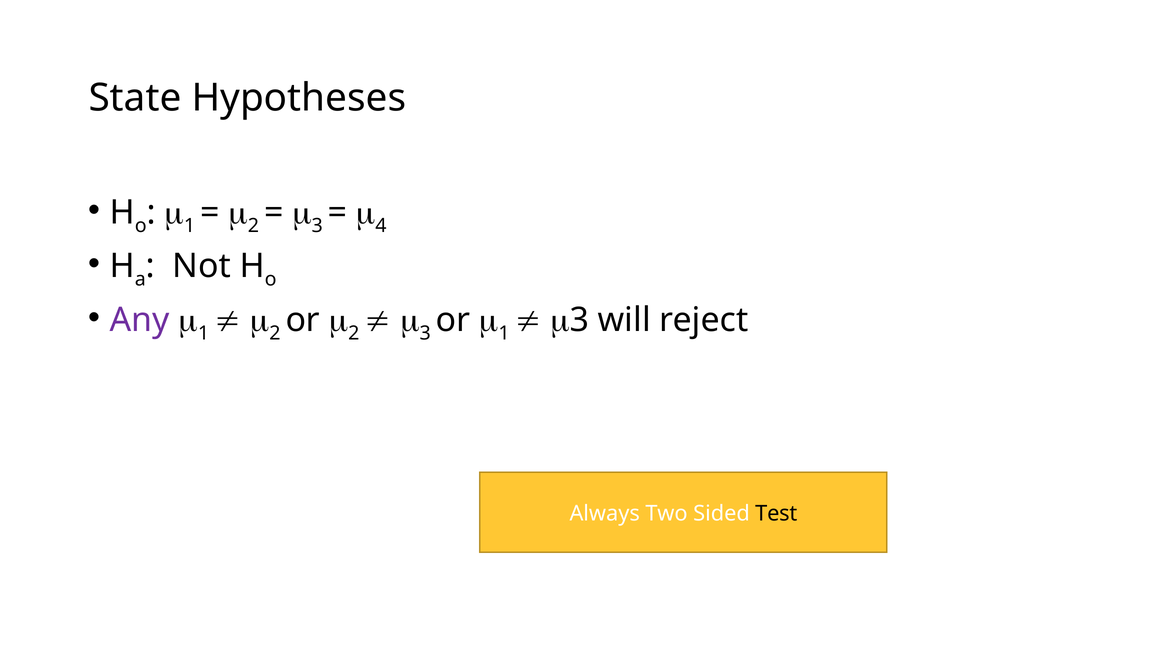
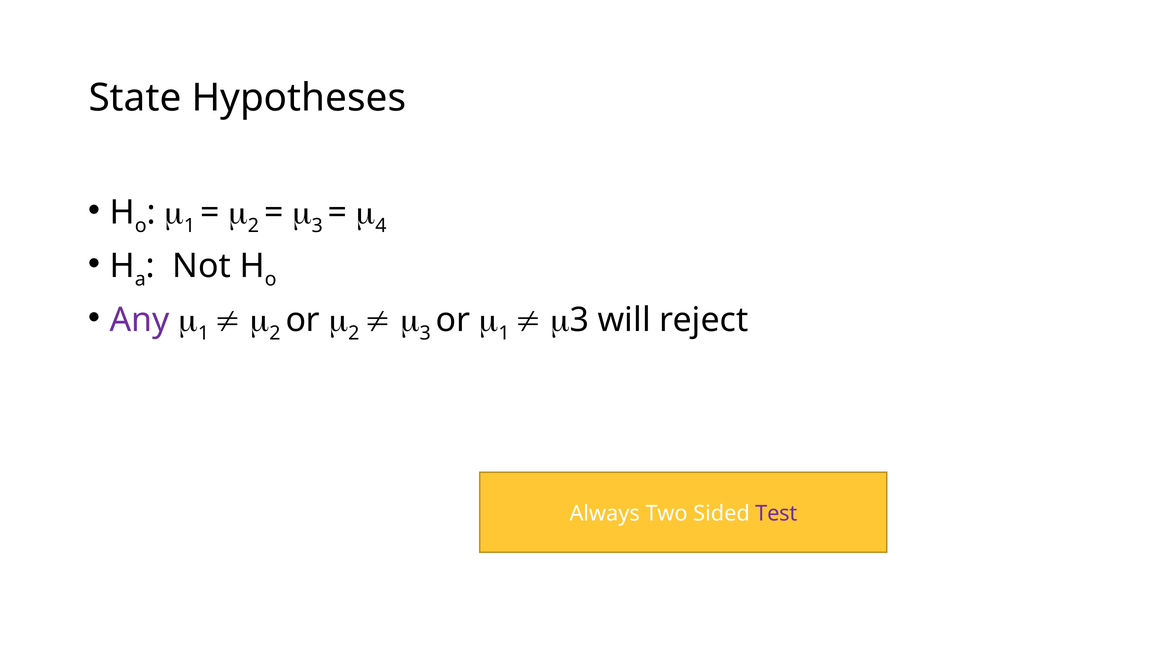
Test colour: black -> purple (776, 514)
